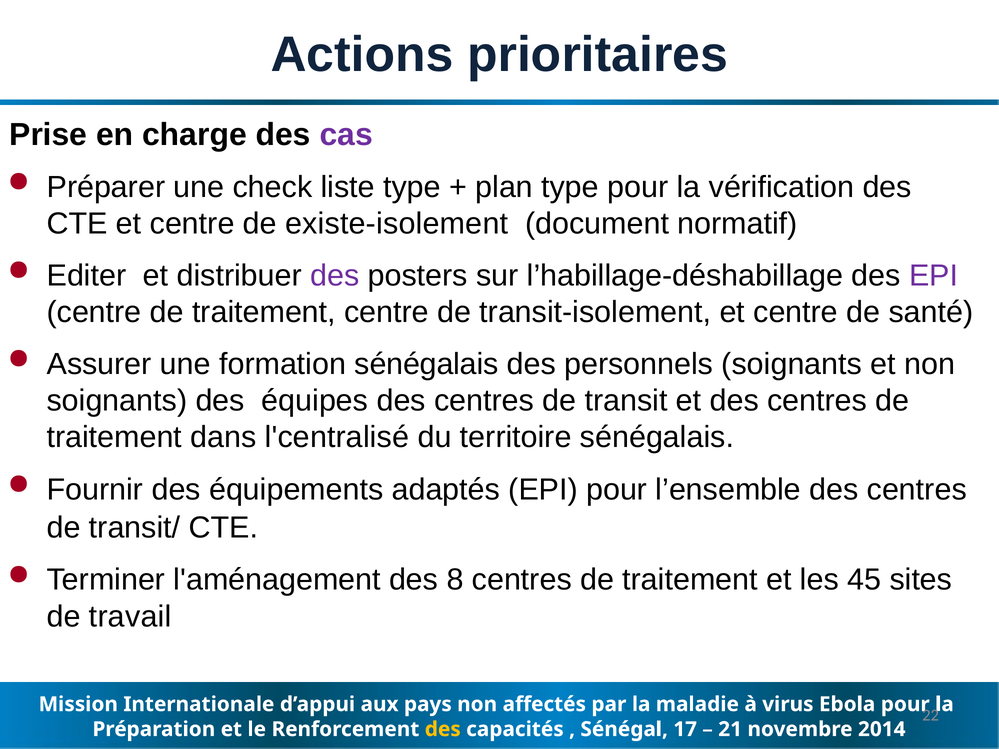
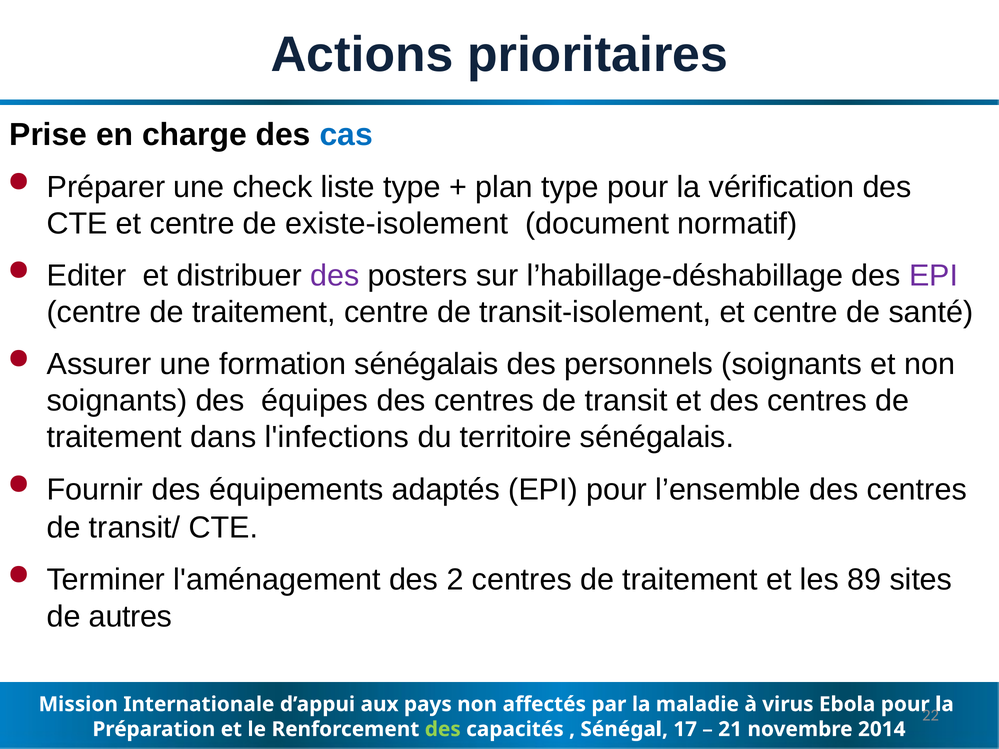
cas colour: purple -> blue (346, 135)
l'centralisé: l'centralisé -> l'infections (337, 437)
8: 8 -> 2 (455, 580)
45: 45 -> 89 (864, 580)
travail: travail -> autres (131, 617)
des colour: yellow -> light green (443, 729)
